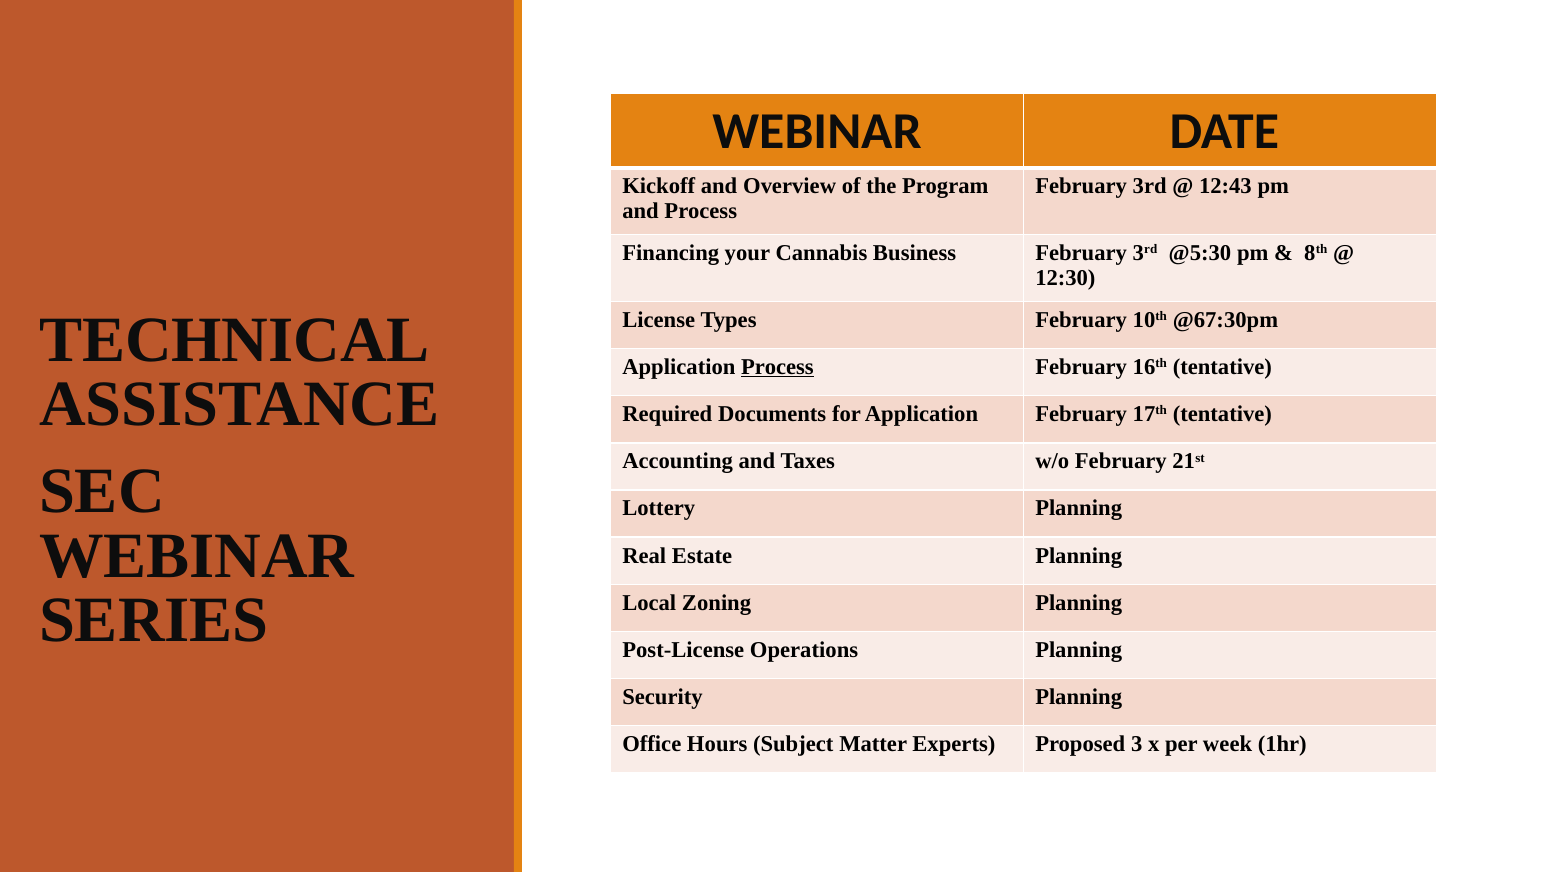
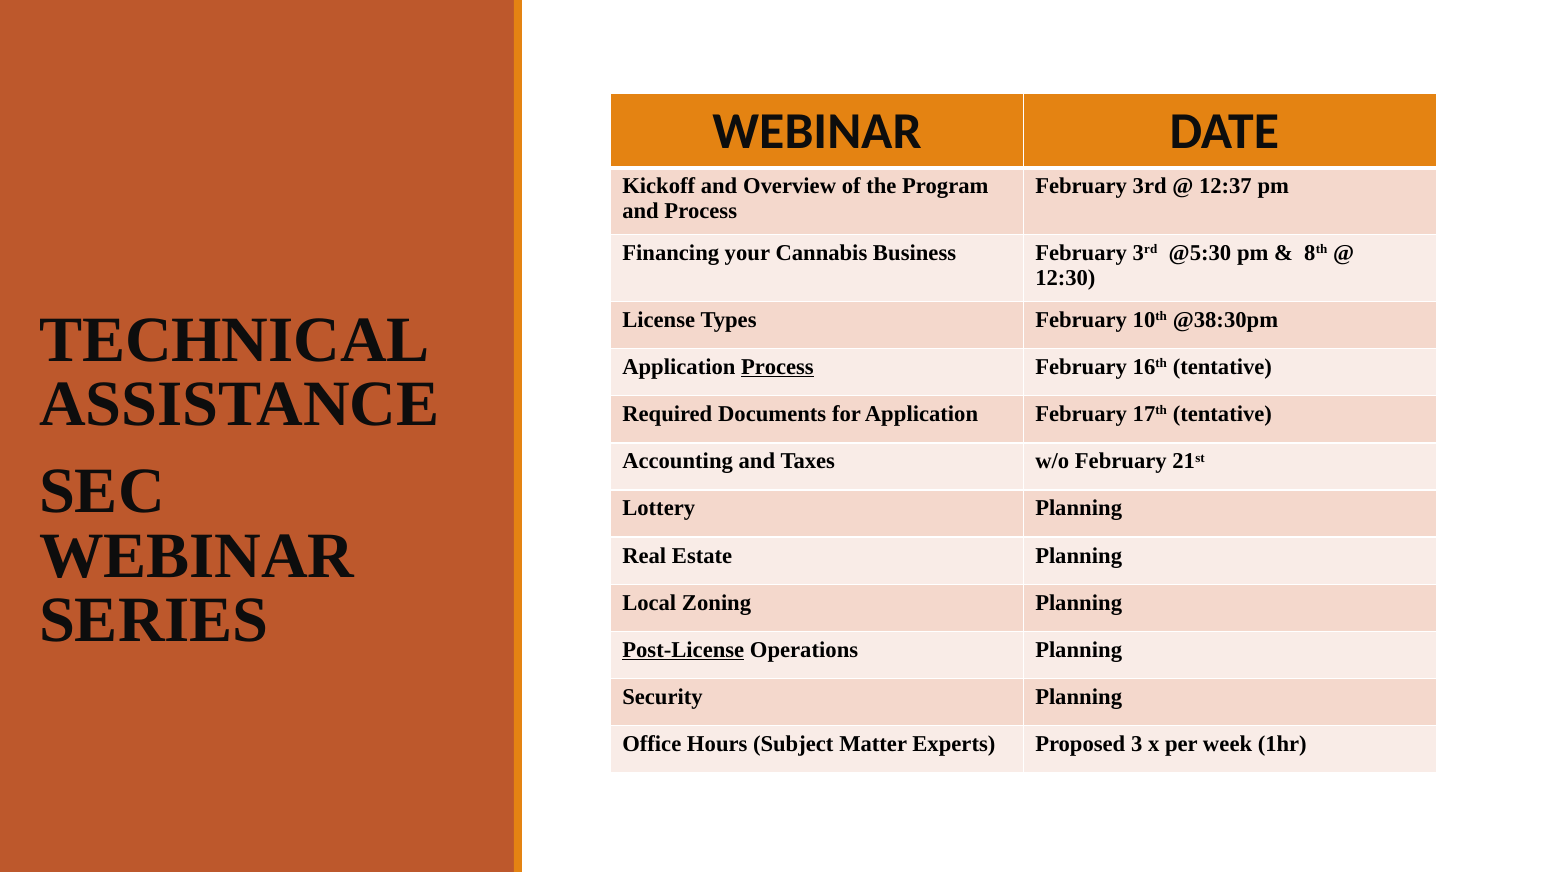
12:43: 12:43 -> 12:37 (1225, 186)
@67:30pm: @67:30pm -> @38:30pm (1225, 320)
Post-License underline: none -> present (683, 650)
